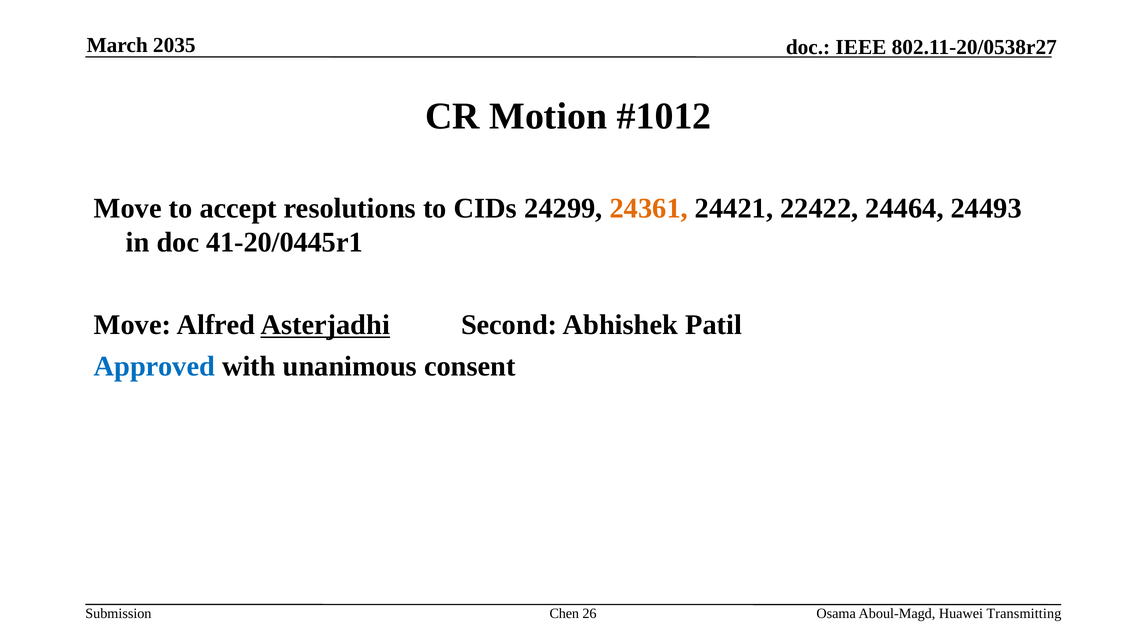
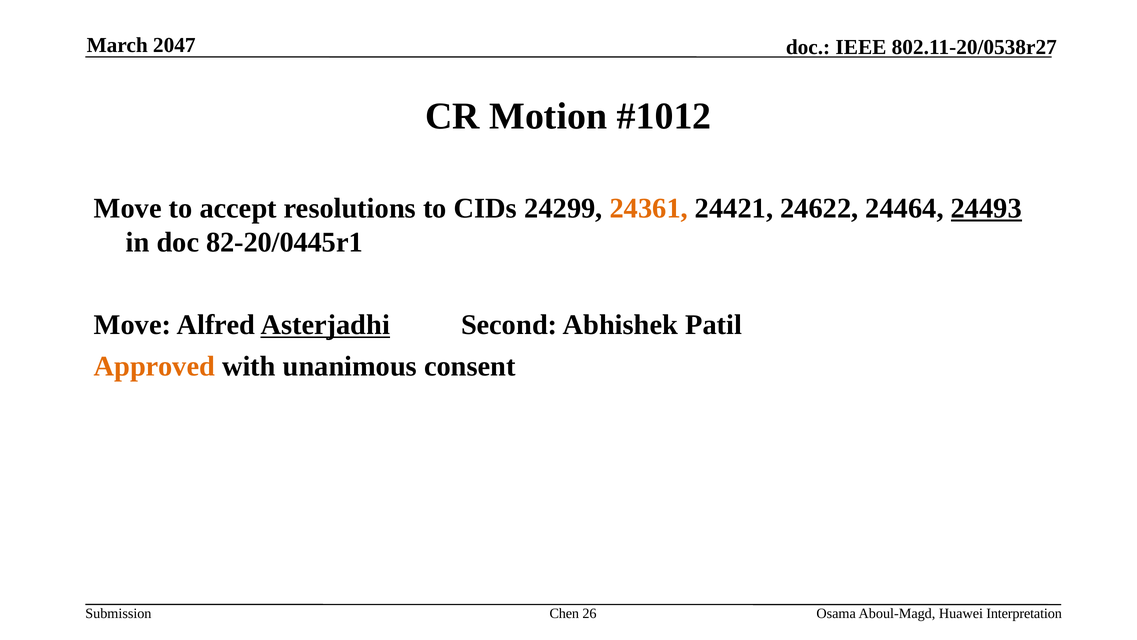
2035: 2035 -> 2047 (174, 45)
22422: 22422 -> 24622 (819, 208)
24493 underline: none -> present (986, 208)
41-20/0445r1: 41-20/0445r1 -> 82-20/0445r1 (284, 242)
Approved colour: blue -> orange (154, 366)
Transmitting: Transmitting -> Interpretation (1024, 613)
